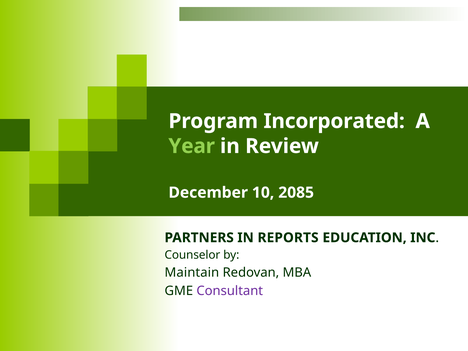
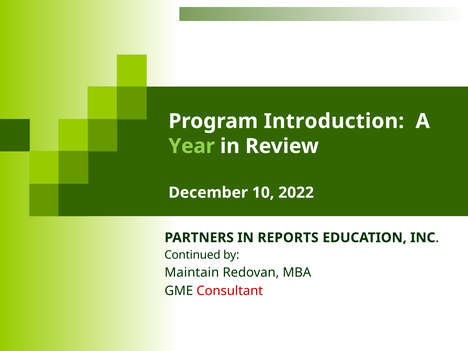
Incorporated: Incorporated -> Introduction (334, 121)
2085: 2085 -> 2022 (296, 193)
Counselor: Counselor -> Continued (192, 255)
Consultant colour: purple -> red (230, 291)
